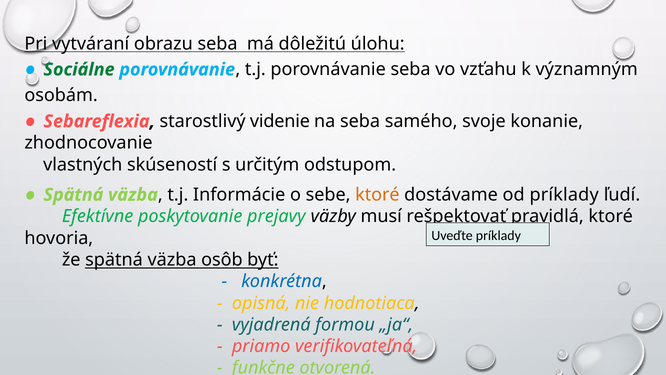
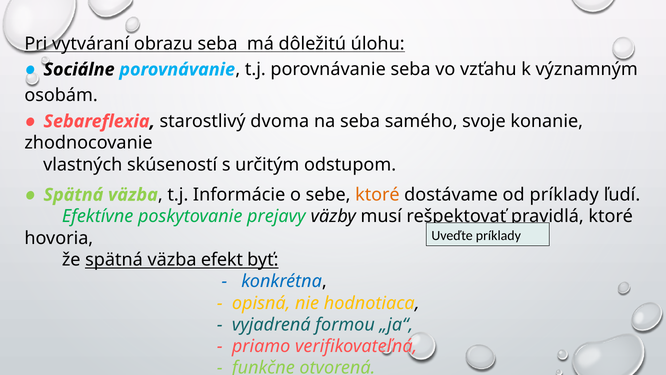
Sociálne colour: green -> black (79, 69)
videnie: videnie -> dvoma (280, 121)
osôb: osôb -> efekt (222, 260)
